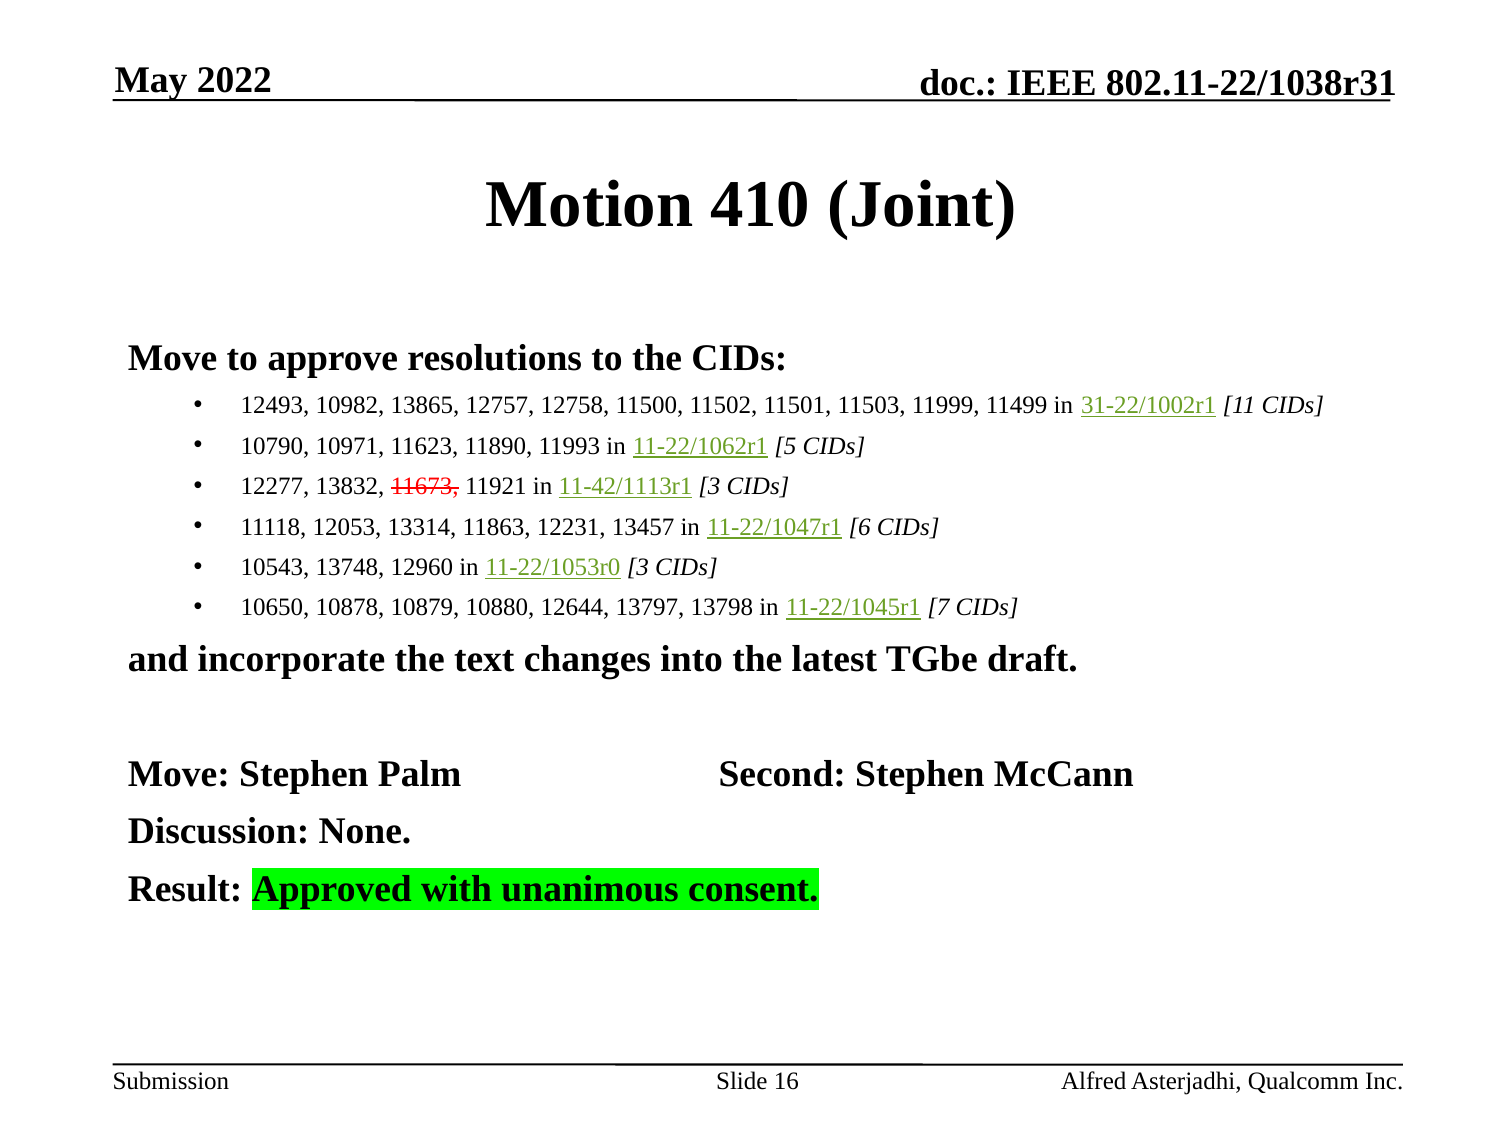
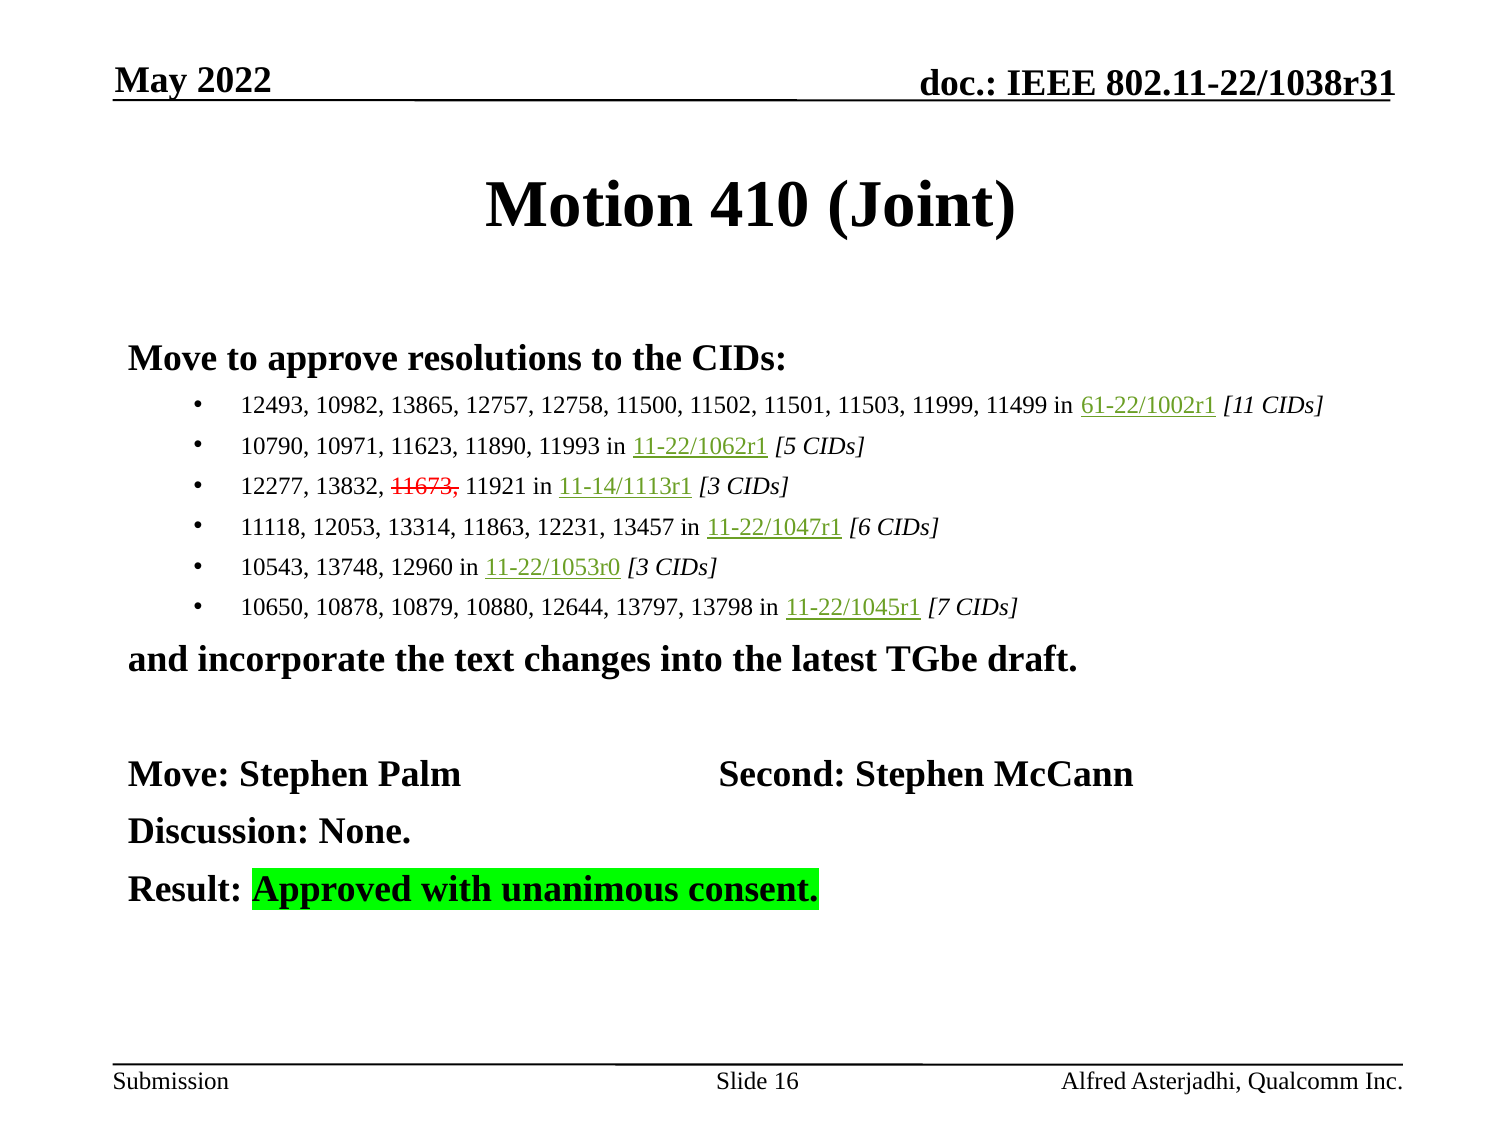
31-22/1002r1: 31-22/1002r1 -> 61-22/1002r1 (1149, 405)
11-42/1113r1: 11-42/1113r1 -> 11-14/1113r1 (625, 486)
